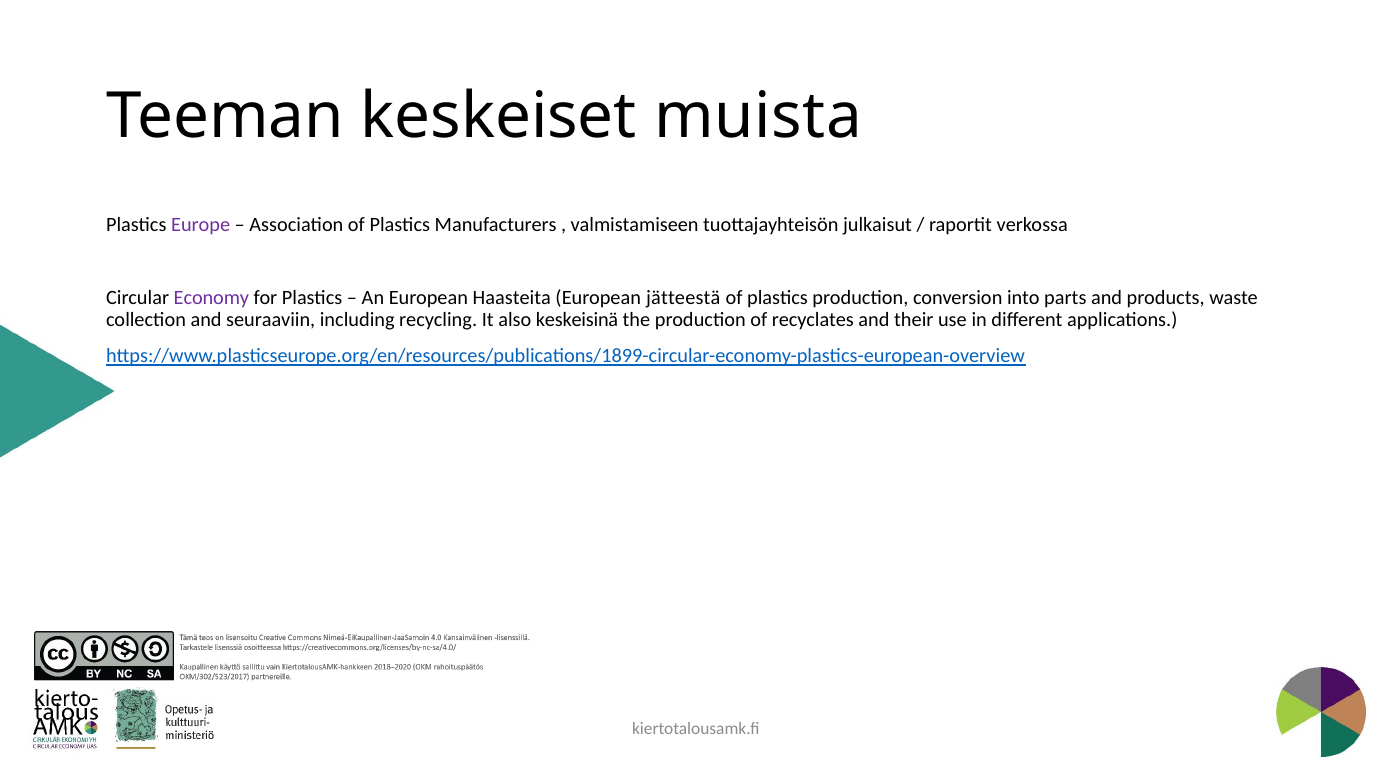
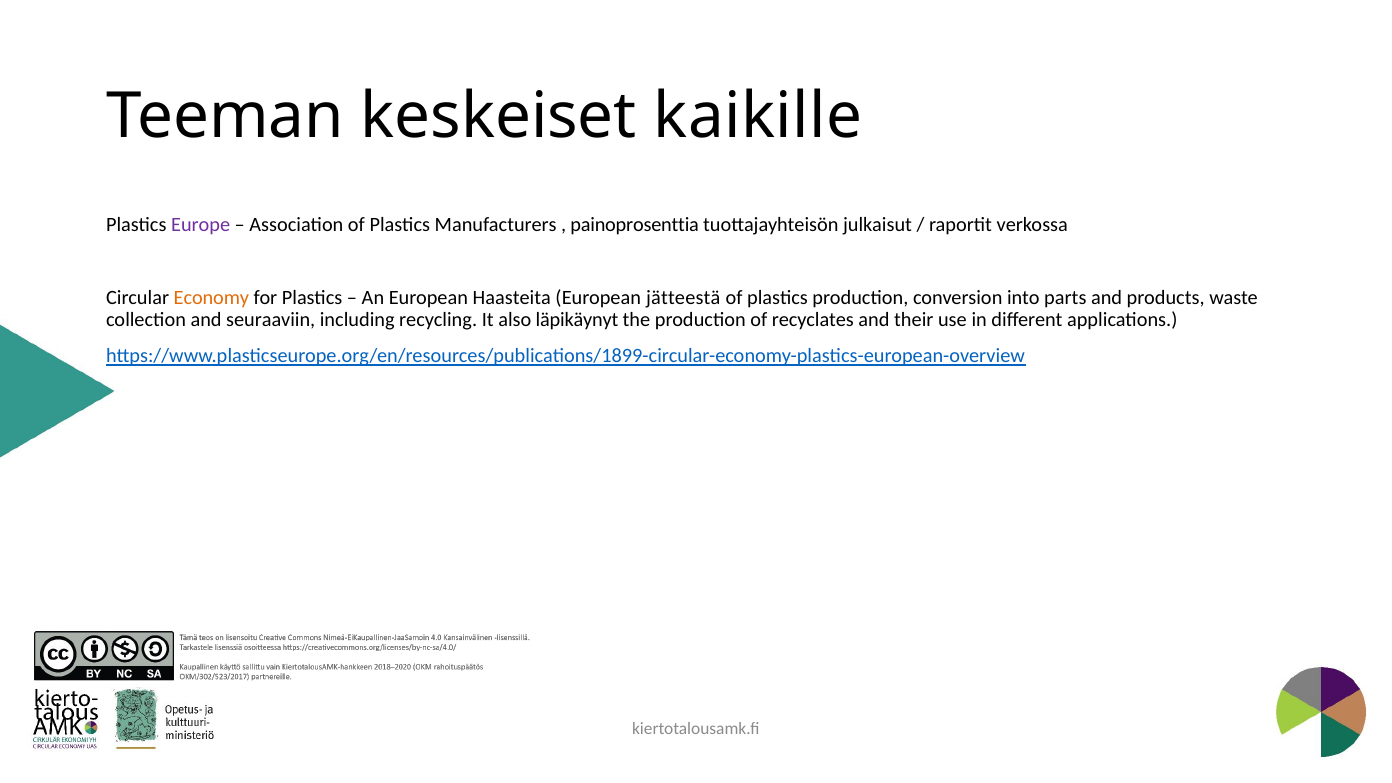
muista: muista -> kaikille (758, 117)
valmistamiseen: valmistamiseen -> painoprosenttia (635, 225)
Economy colour: purple -> orange (211, 297)
keskeisinä: keskeisinä -> läpikäynyt (577, 319)
